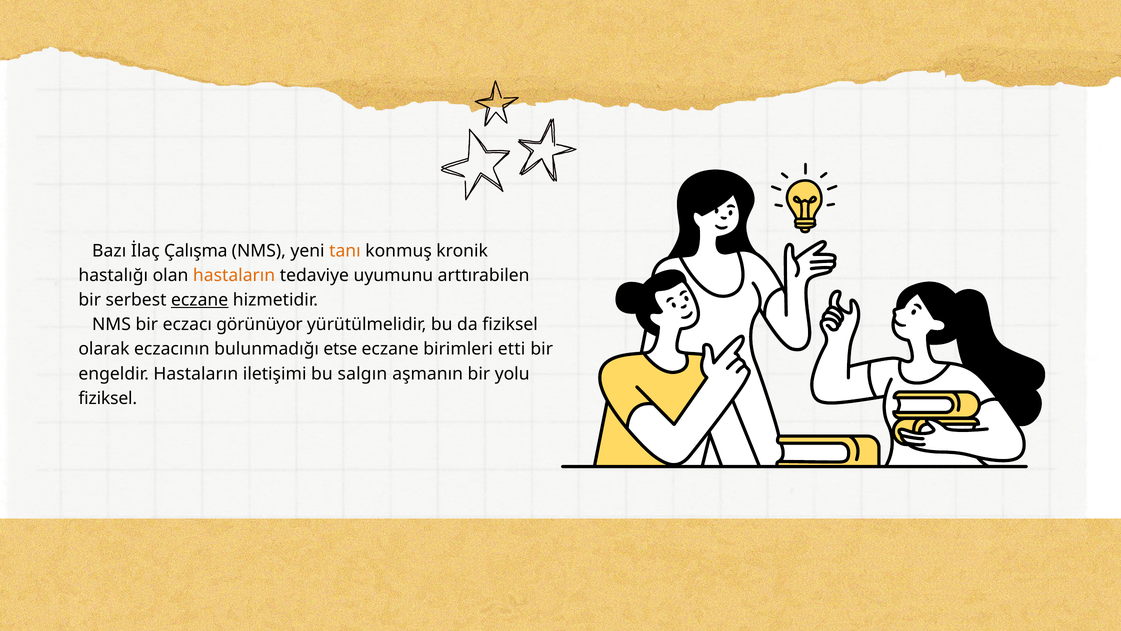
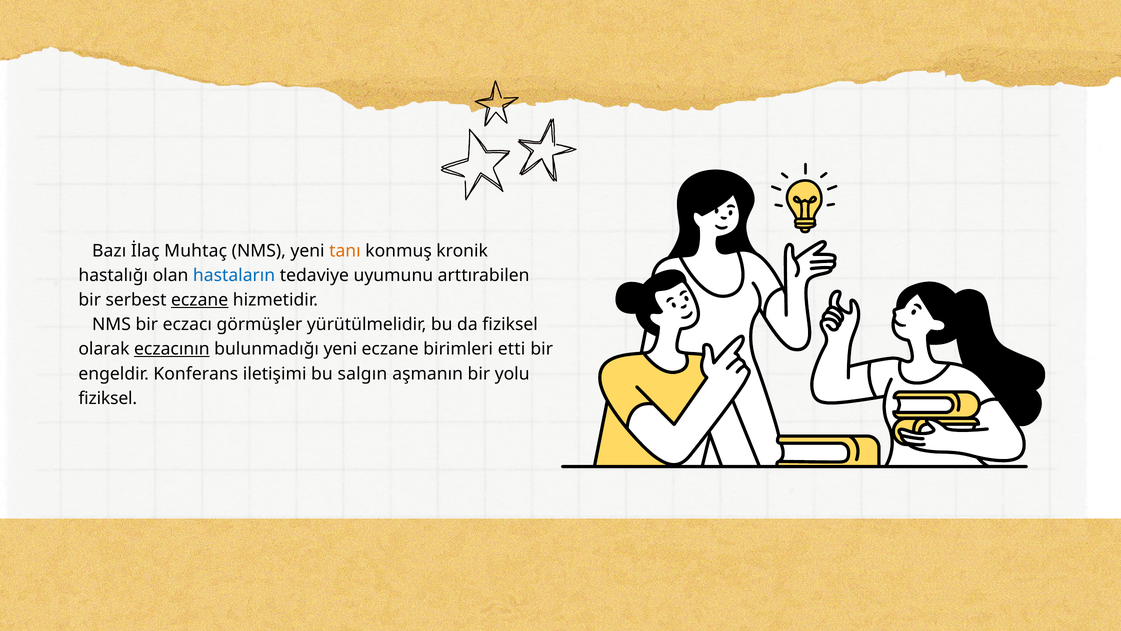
Çalışma: Çalışma -> Muhtaç (196, 251)
hastaların colour: orange -> blue (234, 275)
görünüyor: görünüyor -> görmüşler (259, 324)
eczacının underline: none -> present (172, 349)
bulunmadığı etse: etse -> yeni (340, 349)
engeldir Hastaların: Hastaların -> Konferans (196, 373)
